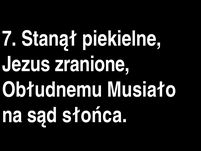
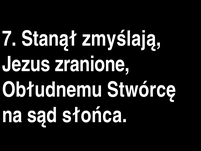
piekielne: piekielne -> zmyślają (122, 39)
Musiało: Musiało -> Stwórcę (141, 90)
